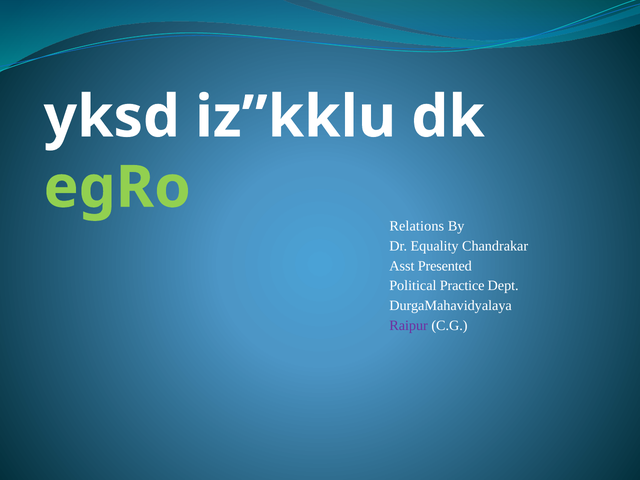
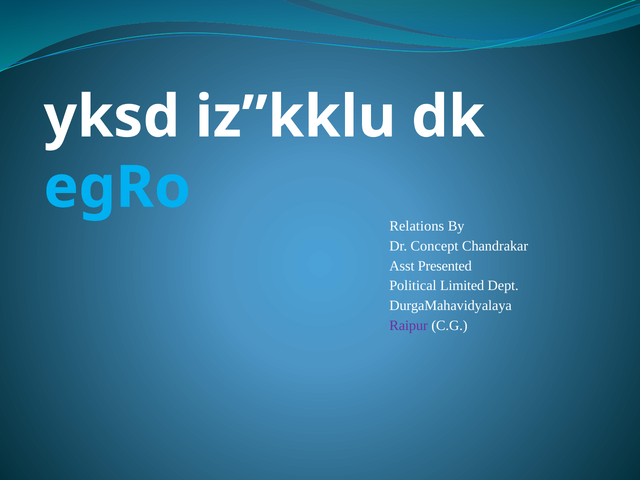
egRo colour: light green -> light blue (117, 187)
Equality: Equality -> Concept (434, 246)
Practice: Practice -> Limited (462, 286)
